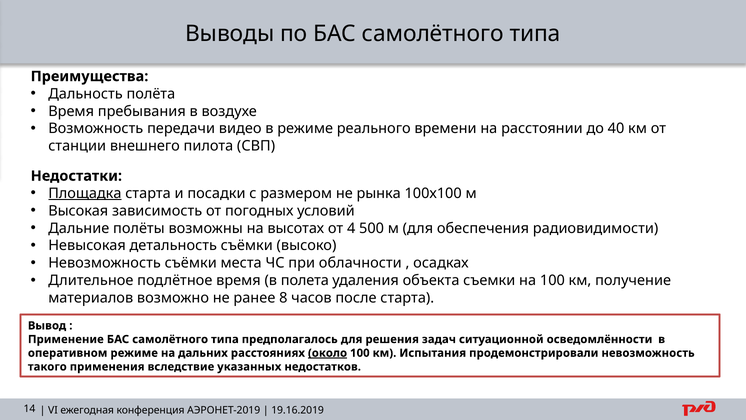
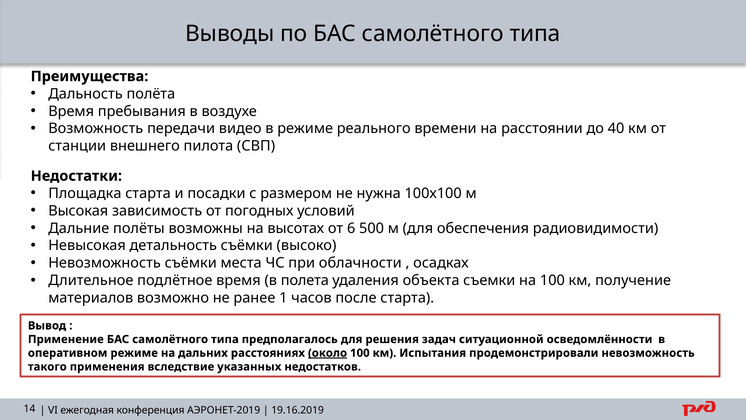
Площадка underline: present -> none (85, 193)
рынка: рынка -> нужна (379, 193)
4: 4 -> 6 (351, 228)
8: 8 -> 1 (283, 298)
